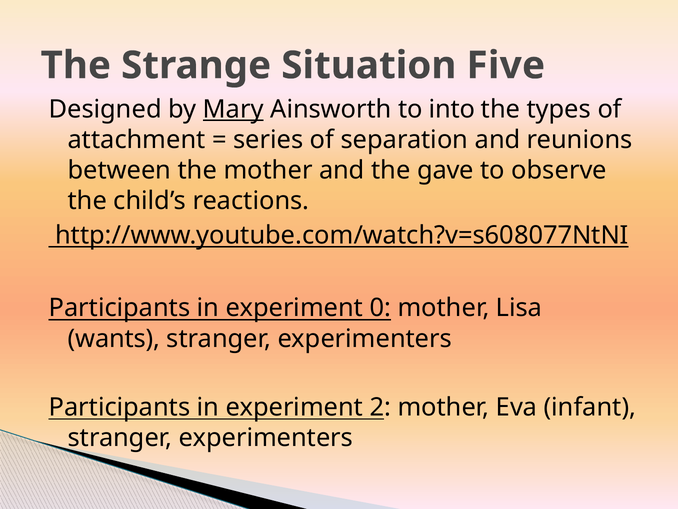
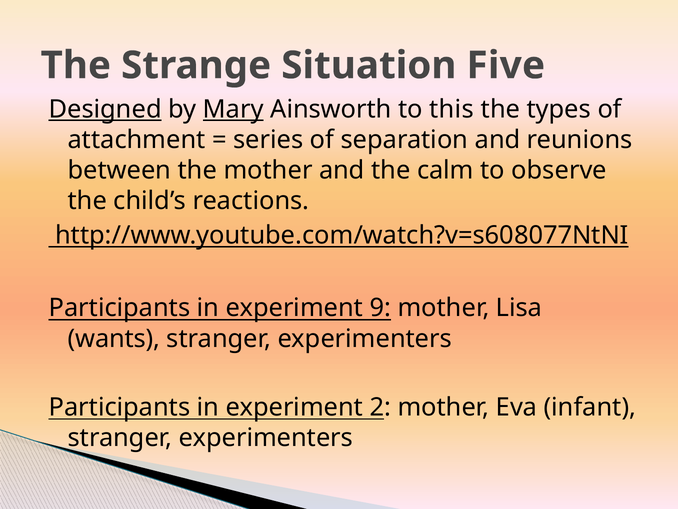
Designed underline: none -> present (105, 109)
into: into -> this (452, 109)
gave: gave -> calm (445, 170)
0: 0 -> 9 (380, 308)
